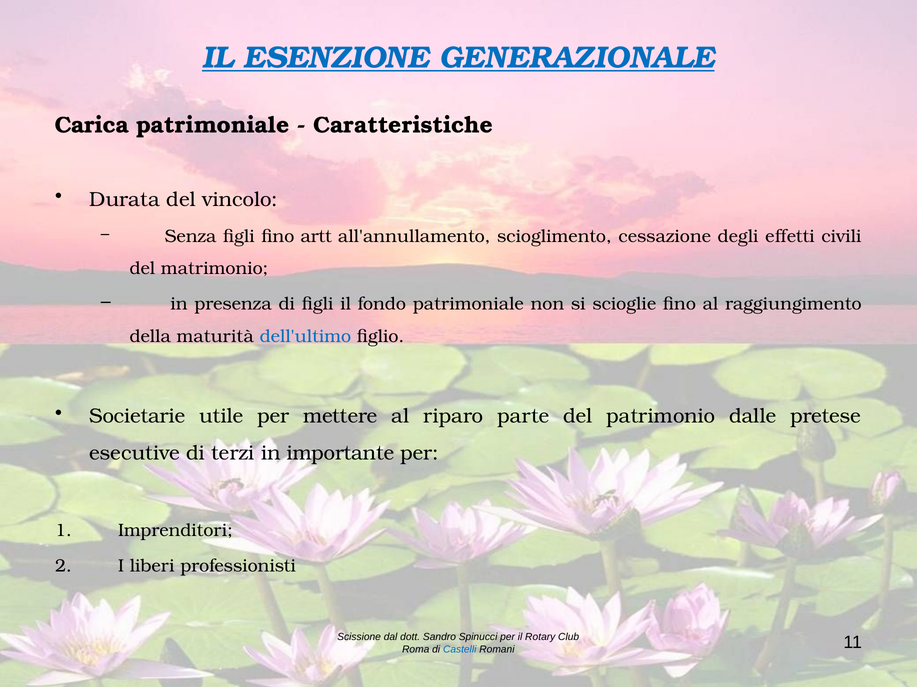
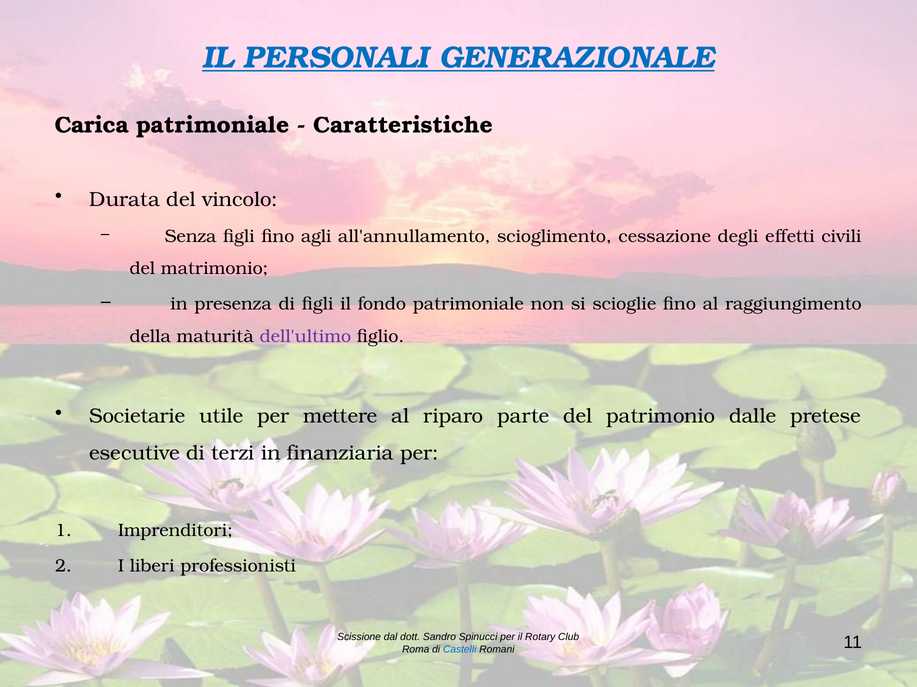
ESENZIONE: ESENZIONE -> PERSONALI (336, 58)
artt: artt -> agli (316, 237)
dell'ultimo colour: blue -> purple (305, 337)
importante: importante -> finanziaria (340, 453)
